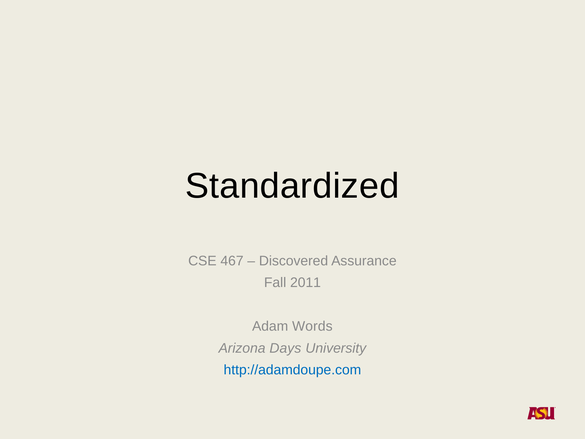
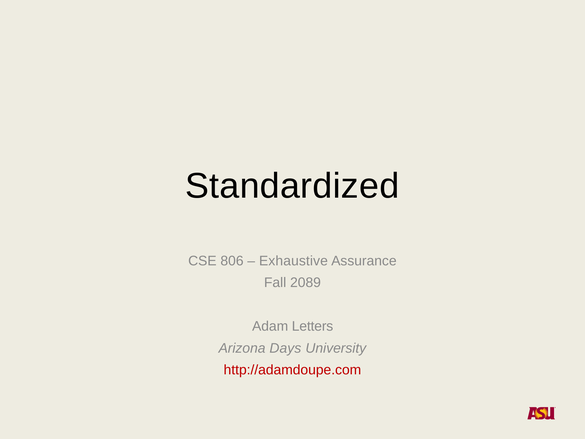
467: 467 -> 806 (232, 261)
Discovered: Discovered -> Exhaustive (293, 261)
2011: 2011 -> 2089 (306, 283)
Words: Words -> Letters (313, 326)
http://adamdoupe.com colour: blue -> red (292, 370)
